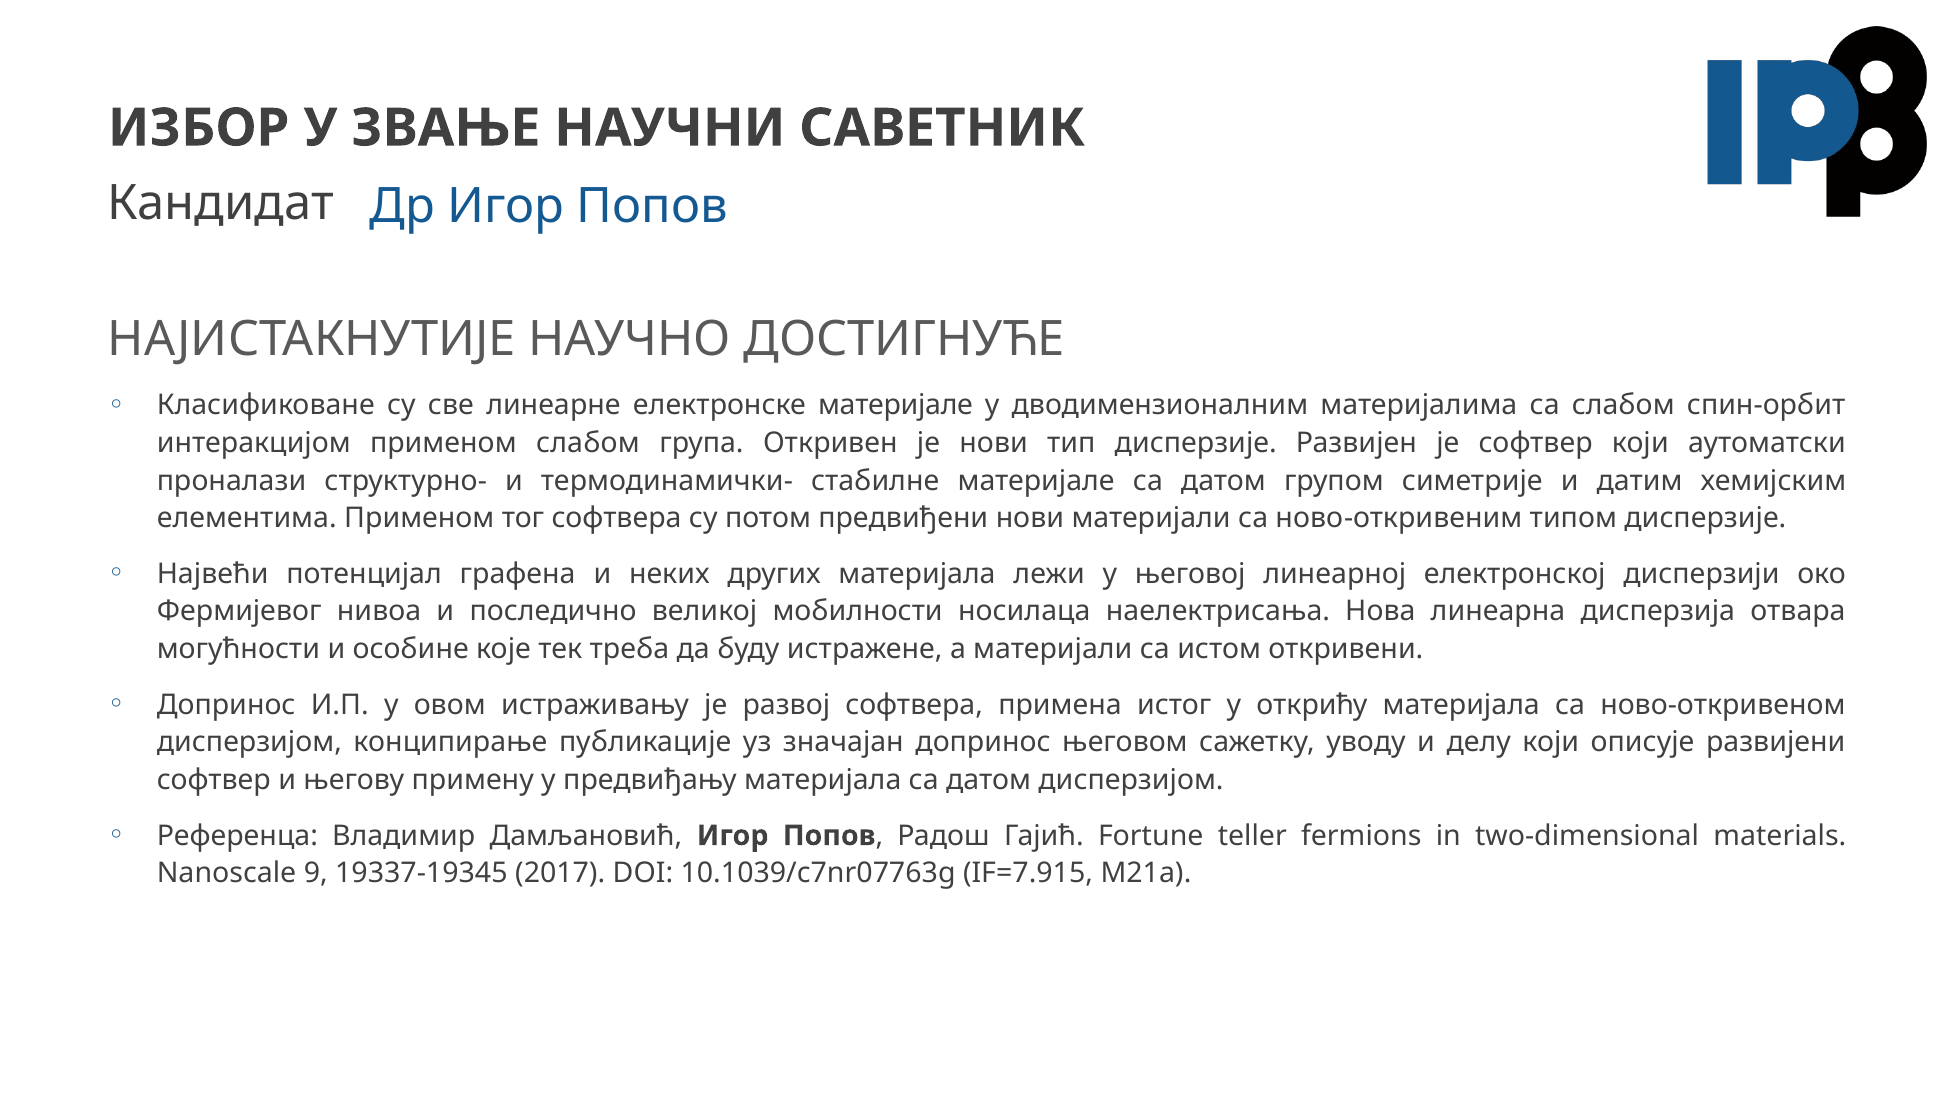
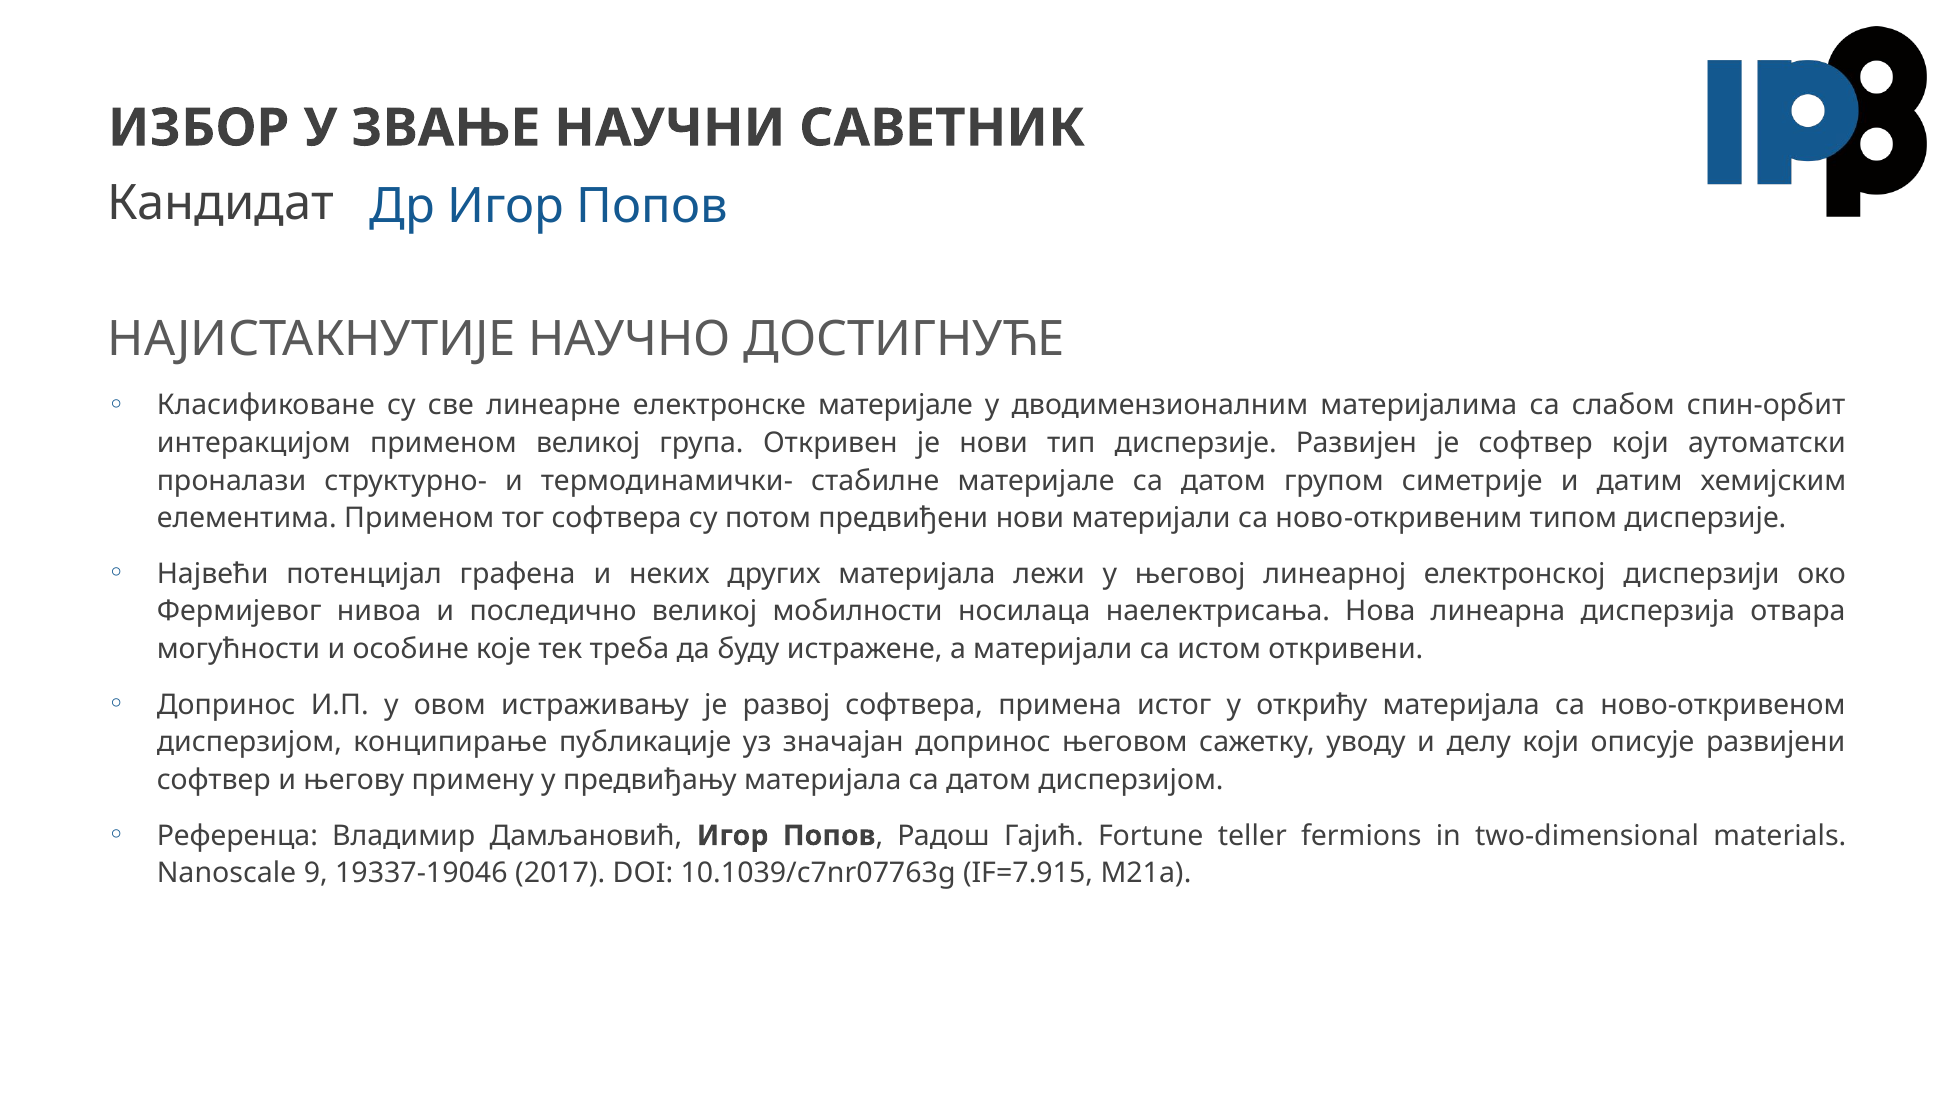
применом слабом: слабом -> великој (588, 443)
19337-19345: 19337-19345 -> 19337-19046 (421, 873)
